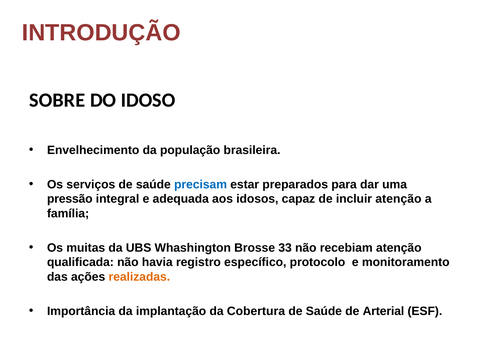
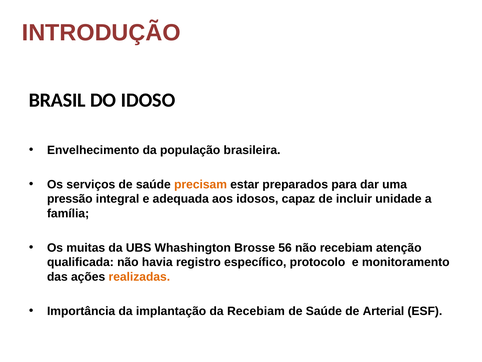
SOBRE: SOBRE -> BRASIL (57, 100)
precisam colour: blue -> orange (201, 184)
incluir atenção: atenção -> unidade (398, 199)
33: 33 -> 56 (285, 247)
da Cobertura: Cobertura -> Recebiam (256, 311)
